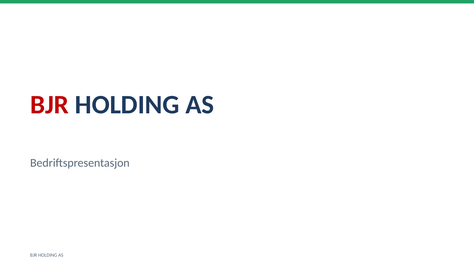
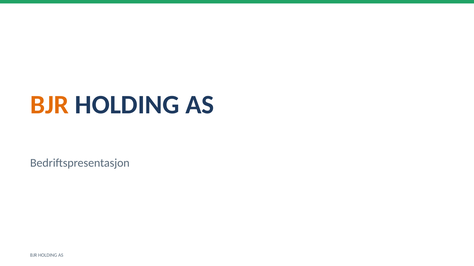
BJR colour: red -> orange (50, 105)
